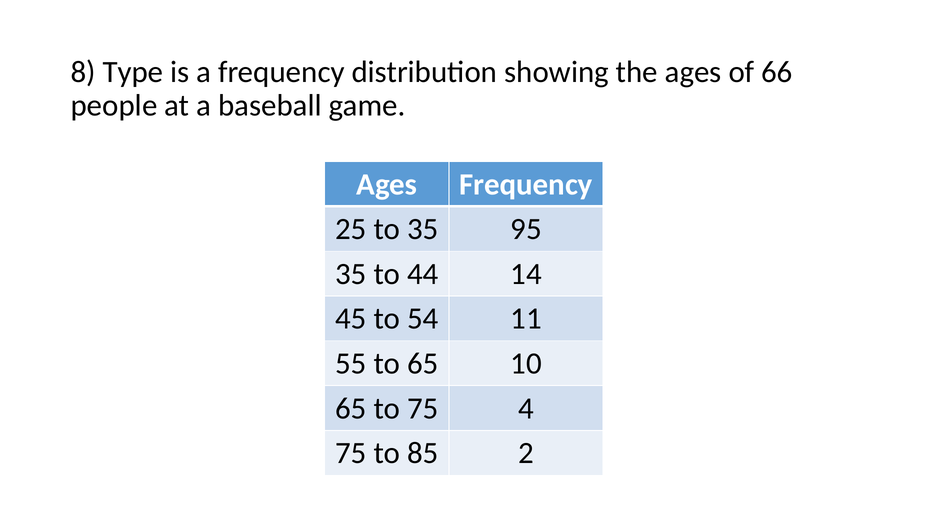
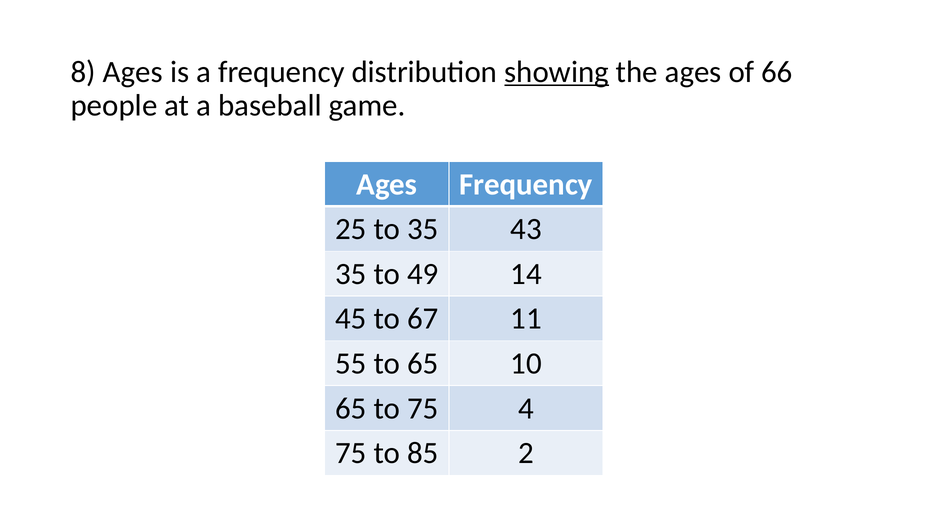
8 Type: Type -> Ages (133, 72)
showing underline: none -> present (557, 72)
95: 95 -> 43 (526, 229)
44: 44 -> 49 (423, 274)
54: 54 -> 67 (423, 319)
